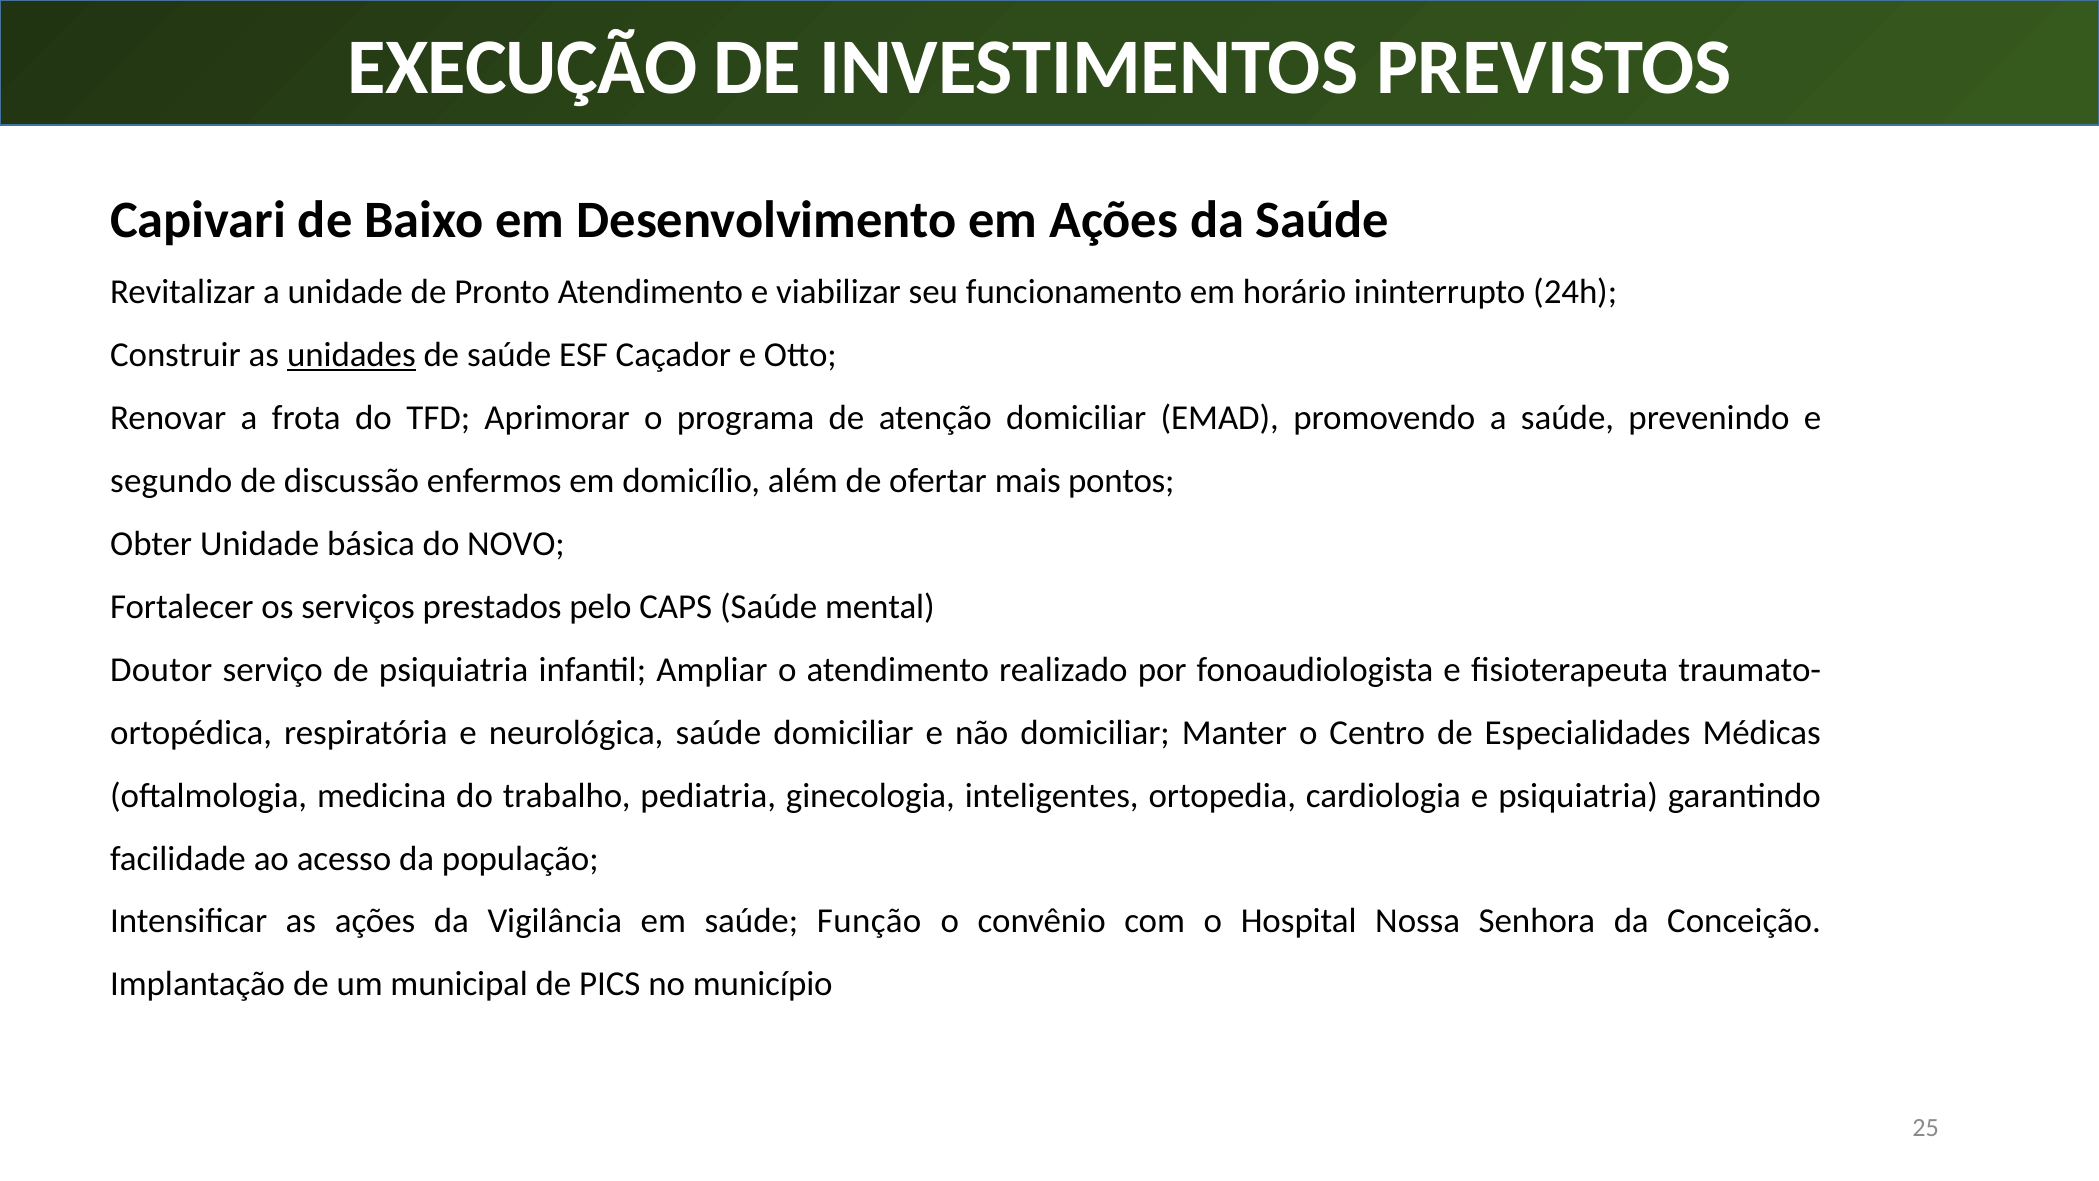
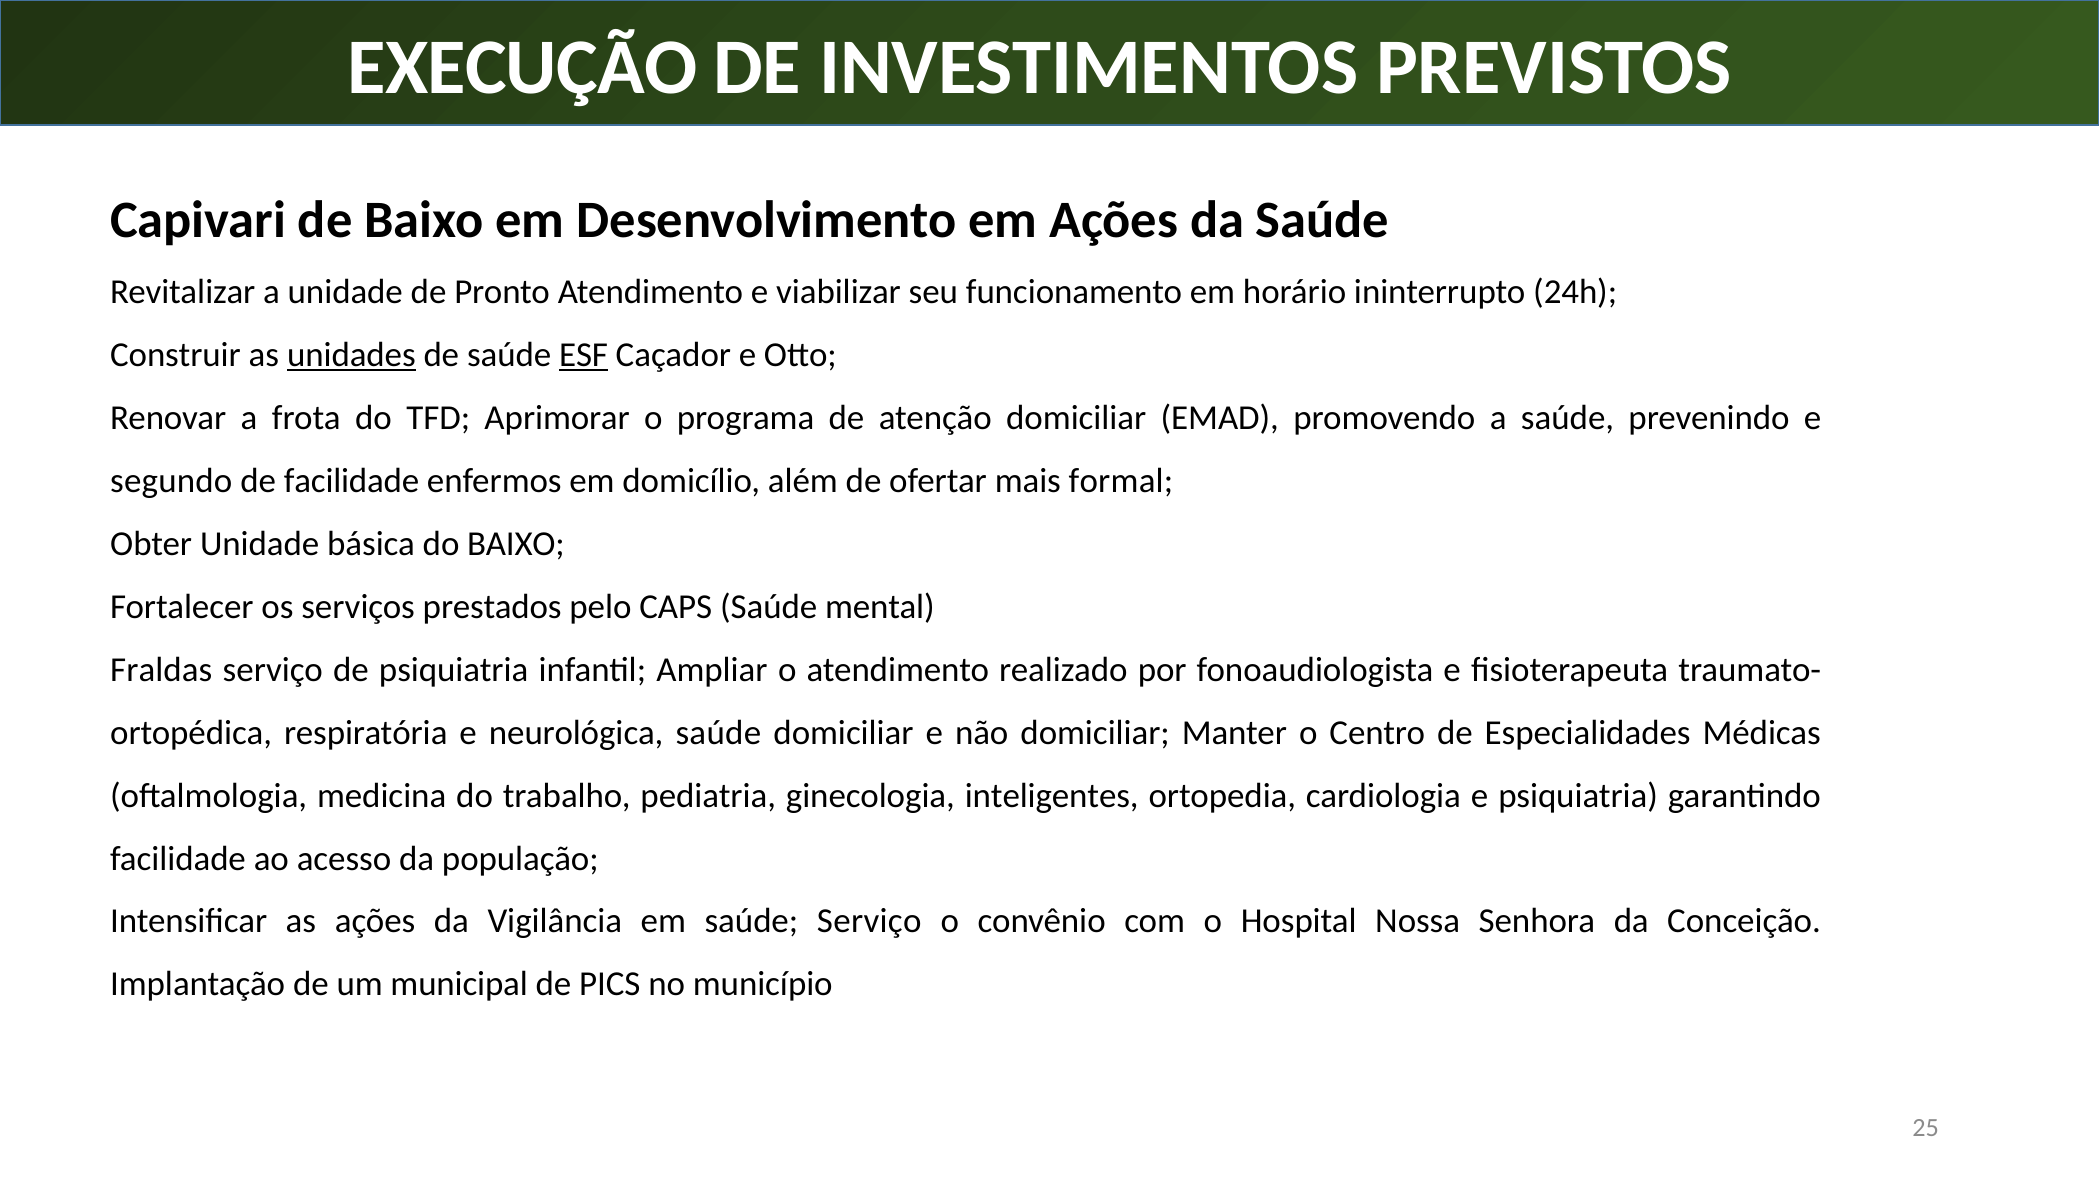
ESF underline: none -> present (584, 355)
de discussão: discussão -> facilidade (352, 481)
pontos: pontos -> formal (1121, 481)
do NOVO: NOVO -> BAIXO (516, 544)
Doutor: Doutor -> Fraldas (161, 670)
saúde Função: Função -> Serviço (869, 921)
